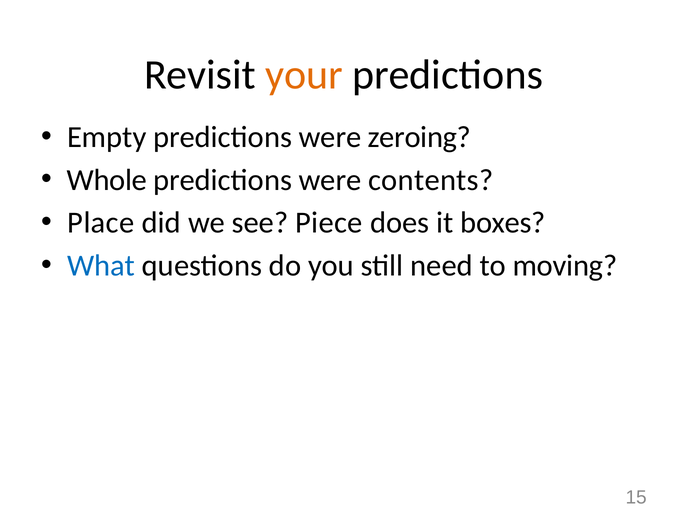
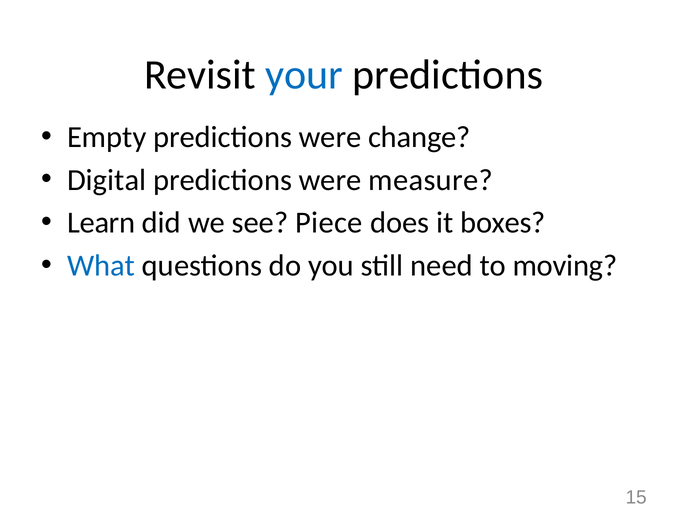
your colour: orange -> blue (304, 75)
zeroing: zeroing -> change (419, 137)
Whole: Whole -> Digital (107, 180)
contents: contents -> measure (431, 180)
Place: Place -> Learn (101, 223)
